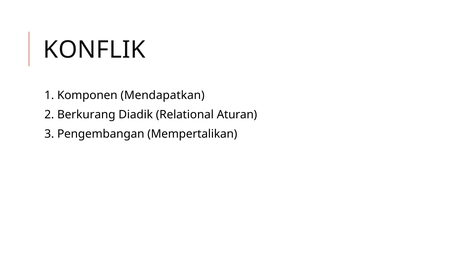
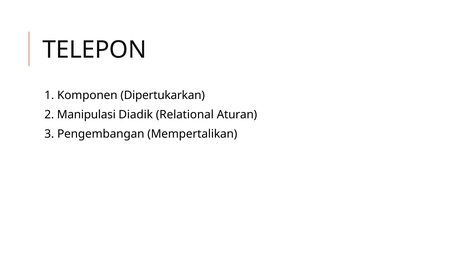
KONFLIK: KONFLIK -> TELEPON (95, 50)
Mendapatkan: Mendapatkan -> Dipertukarkan (163, 95)
Berkurang: Berkurang -> Manipulasi (86, 115)
